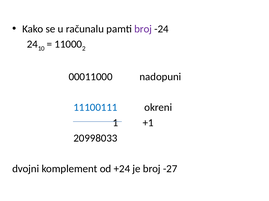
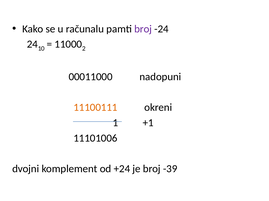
11100111 colour: blue -> orange (95, 108)
20998033: 20998033 -> 11101006 (95, 139)
-27: -27 -> -39 (170, 169)
